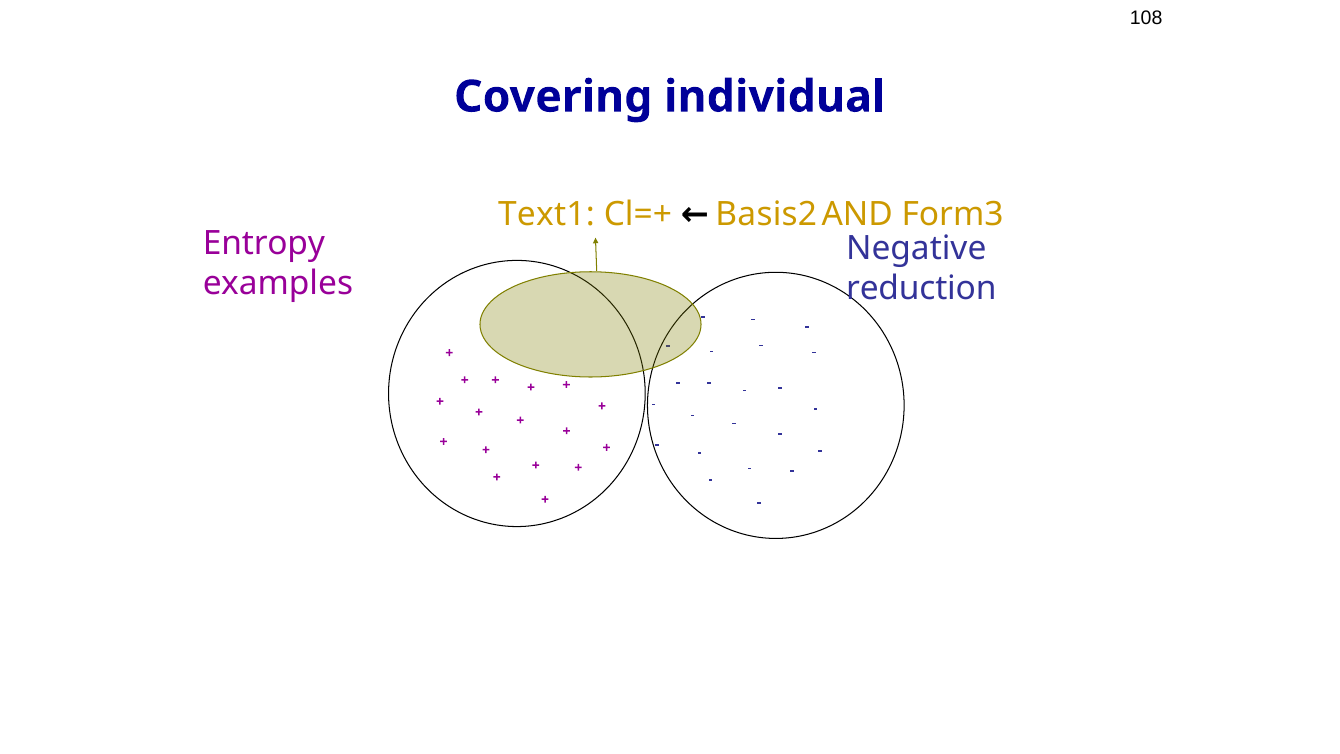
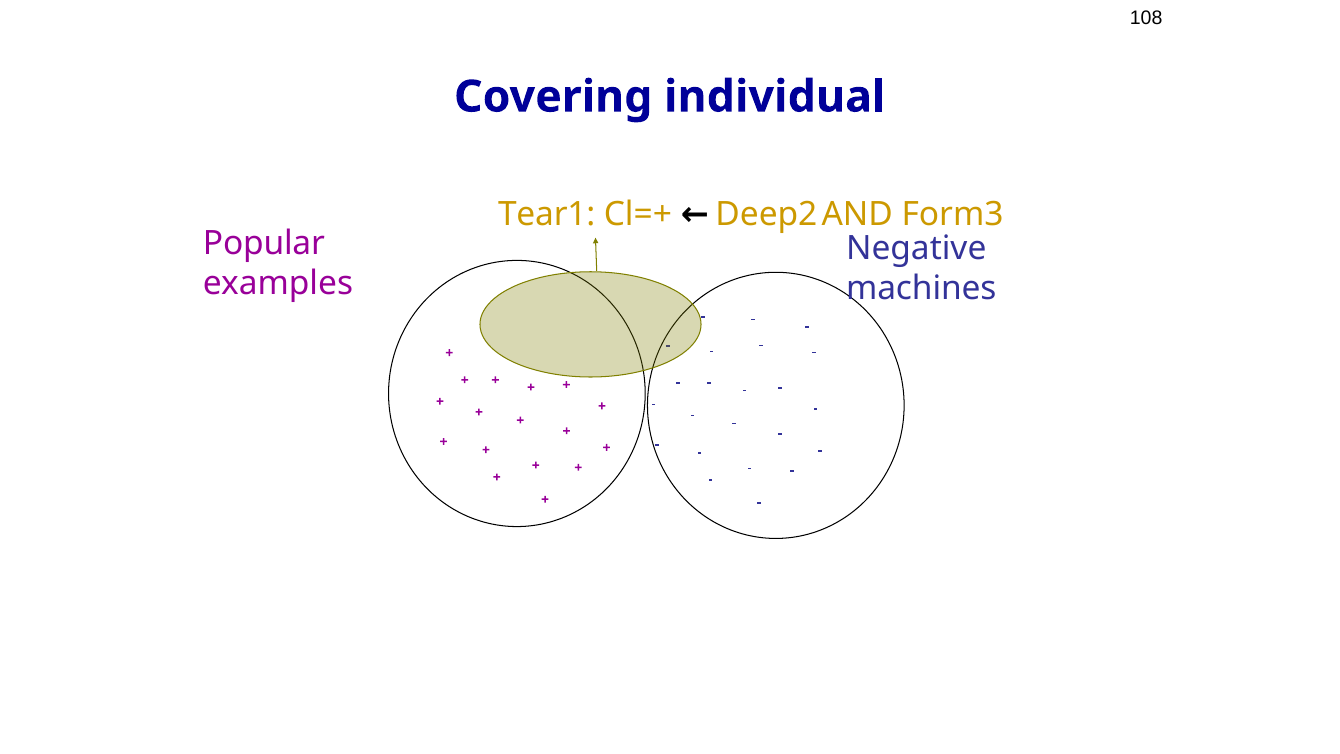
Text1: Text1 -> Tear1 (547, 214)
Basis2: Basis2 -> Deep2 (766, 214)
Entropy: Entropy -> Popular (264, 243)
reduction: reduction -> machines (921, 289)
